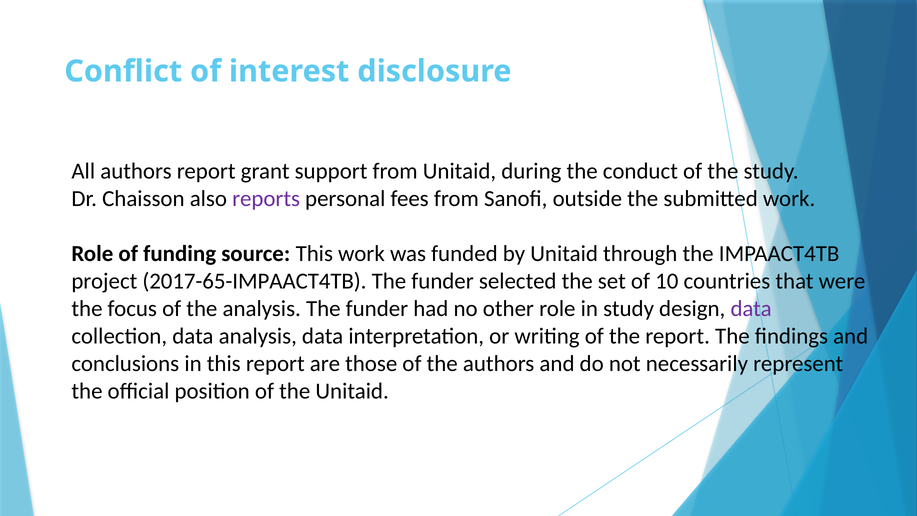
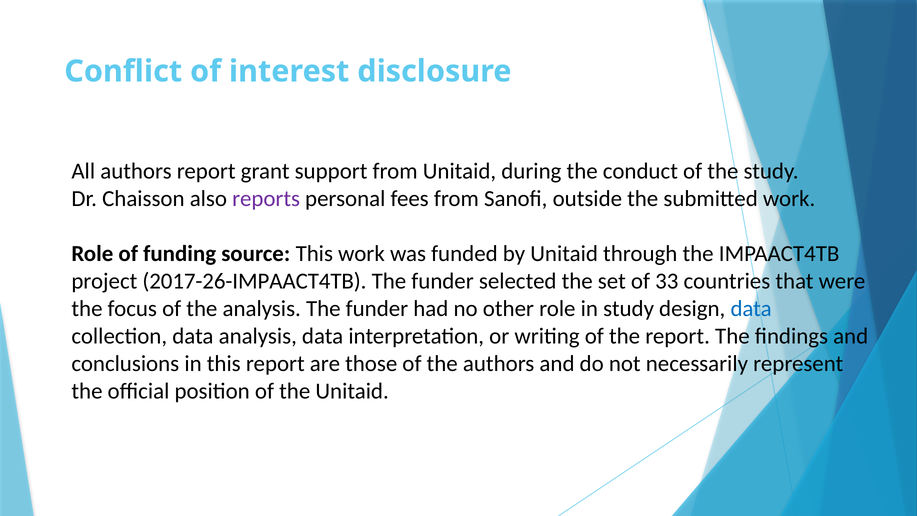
2017-65-IMPAACT4TB: 2017-65-IMPAACT4TB -> 2017-26-IMPAACT4TB (254, 281)
10: 10 -> 33 (667, 281)
data colour: purple -> blue (751, 309)
